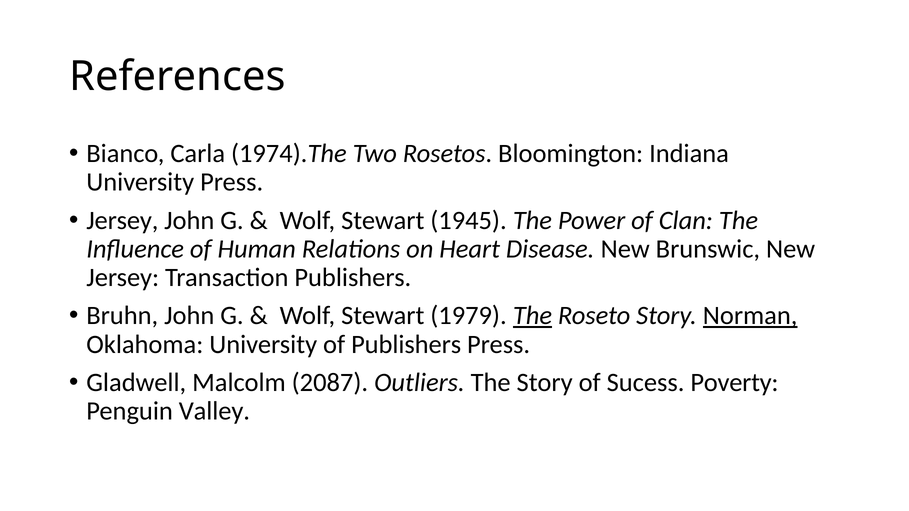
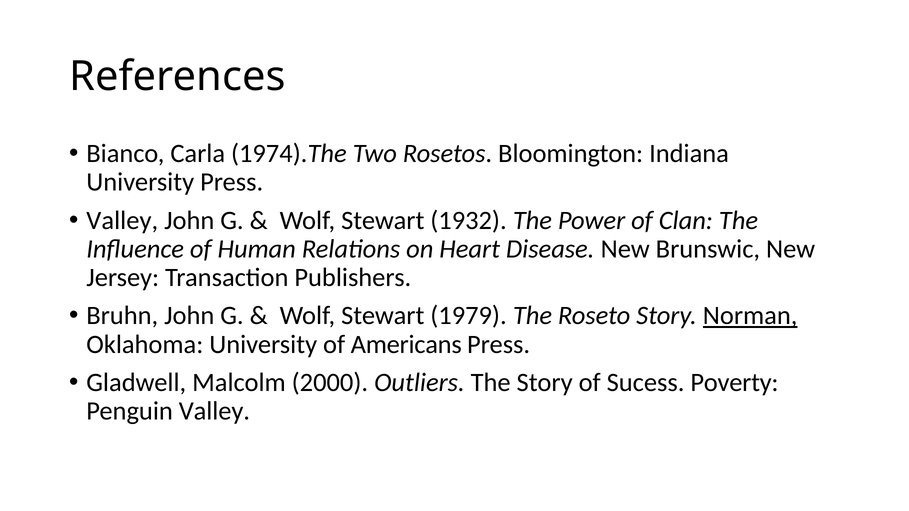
Jersey: Jersey -> Valley (122, 220)
1945: 1945 -> 1932 (469, 220)
The underline: present -> none (532, 316)
of Publishers: Publishers -> Americans (406, 344)
2087: 2087 -> 2000 (330, 383)
